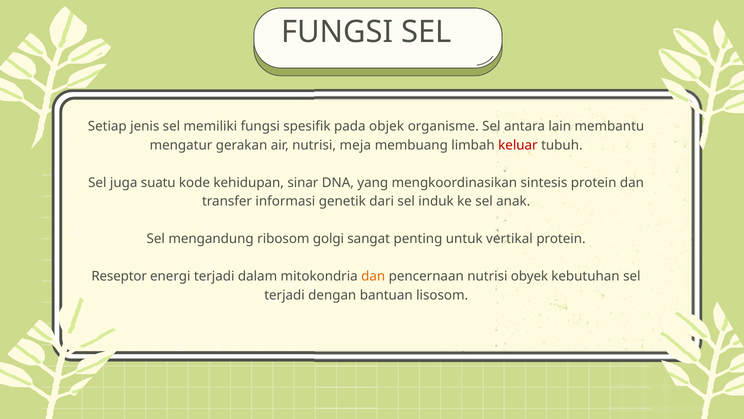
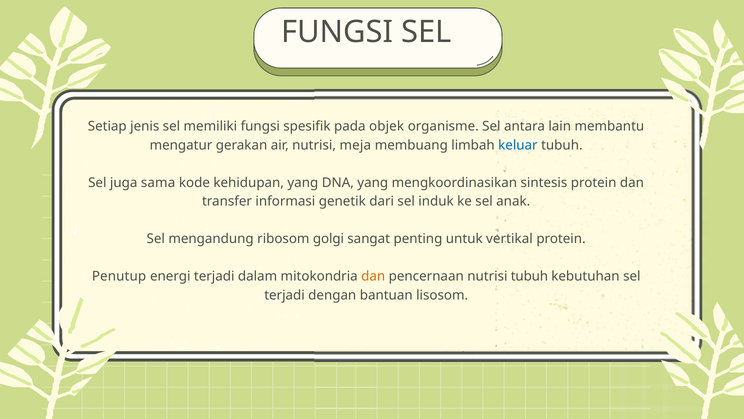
keluar colour: red -> blue (518, 145)
suatu: suatu -> sama (158, 182)
kehidupan sinar: sinar -> yang (303, 182)
Reseptor: Reseptor -> Penutup (119, 276)
nutrisi obyek: obyek -> tubuh (529, 276)
